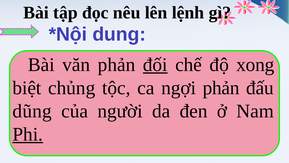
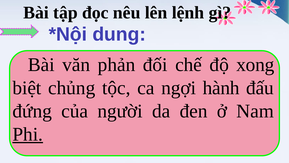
đối underline: present -> none (155, 65)
ngợi phản: phản -> hành (221, 88)
dũng: dũng -> đứng (32, 111)
